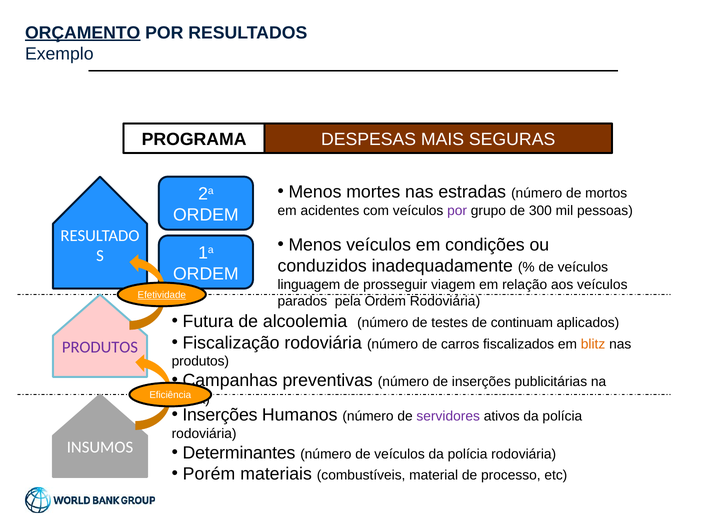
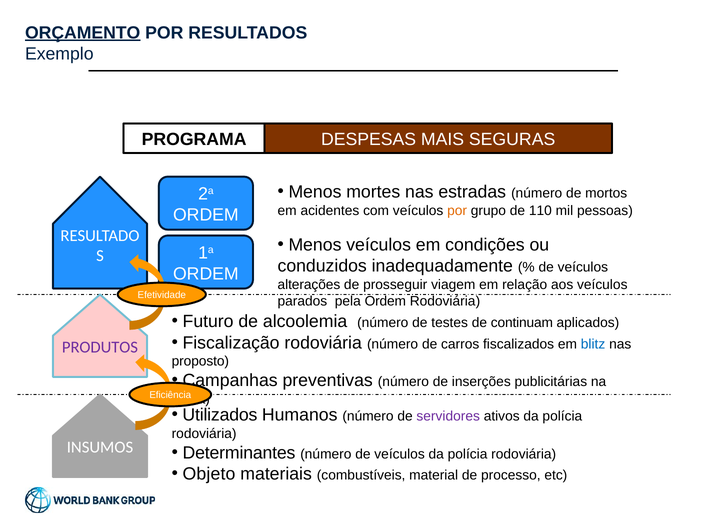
por colour: purple -> orange (457, 210)
300: 300 -> 110 (540, 210)
linguagem: linguagem -> alterações (309, 284)
Efetividade underline: present -> none (162, 295)
Futura: Futura -> Futuro (208, 321)
blitz colour: orange -> blue (593, 344)
produtos: produtos -> proposto (200, 361)
Inserções: Inserções -> Utilizados (220, 415)
Porém: Porém -> Objeto (209, 474)
